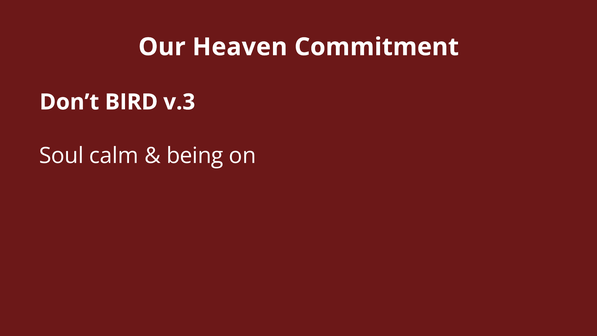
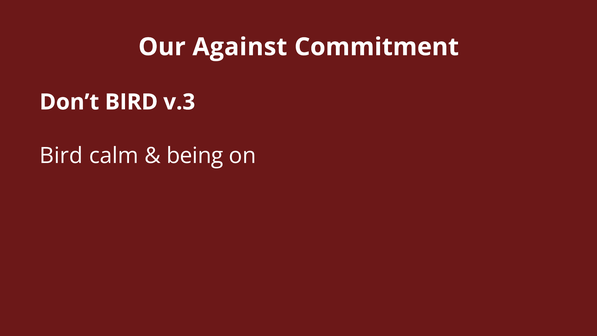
Heaven: Heaven -> Against (240, 47)
Soul: Soul -> Bird (61, 156)
